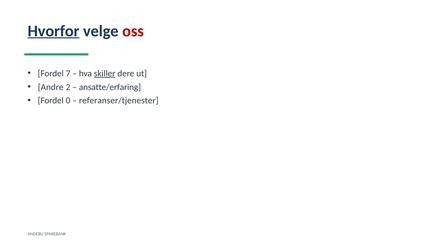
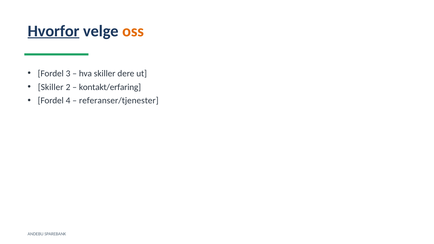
oss colour: red -> orange (133, 31)
7: 7 -> 3 (68, 74)
skiller underline: present -> none (105, 74)
Andre: Andre -> Skiller (51, 87)
ansatte/erfaring: ansatte/erfaring -> kontakt/erfaring (110, 87)
0: 0 -> 4 (68, 101)
